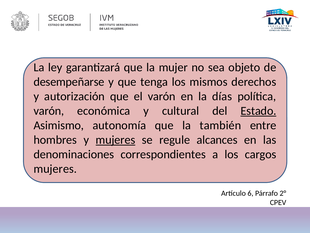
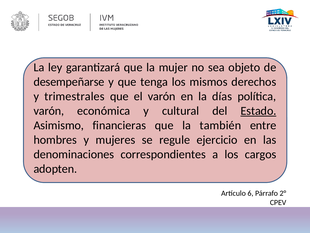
autorización: autorización -> trimestrales (74, 96)
autonomía: autonomía -> financieras (119, 125)
mujeres underline: present -> none (115, 140)
alcances: alcances -> ejercicio (217, 140)
mujeres: mujeres -> adopten (55, 169)
